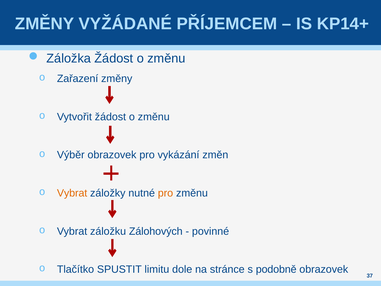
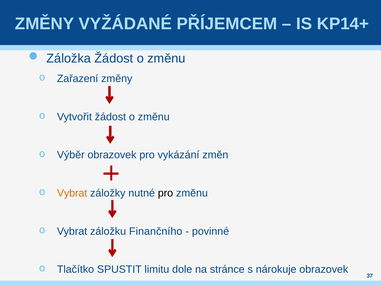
pro colour: orange -> black (165, 193)
Zálohových: Zálohových -> Finančního (156, 231)
podobně: podobně -> nárokuje (276, 269)
